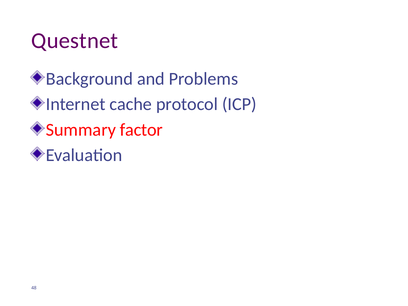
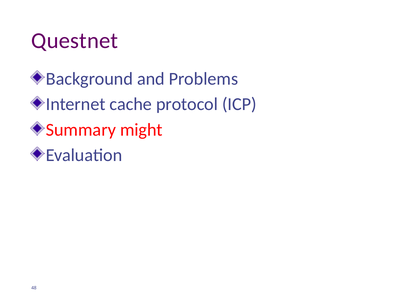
factor: factor -> might (141, 130)
